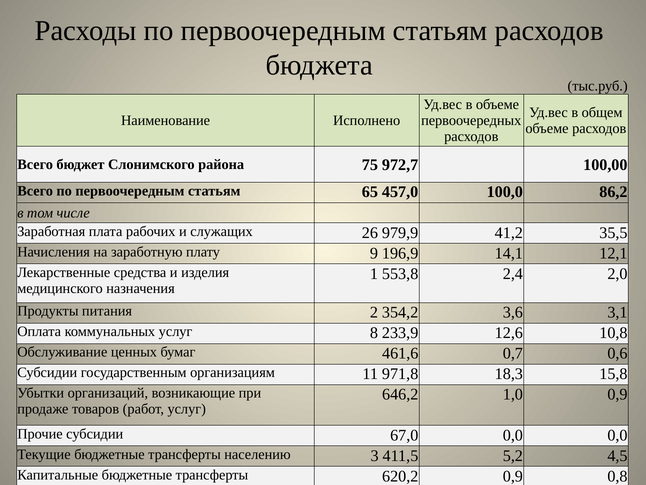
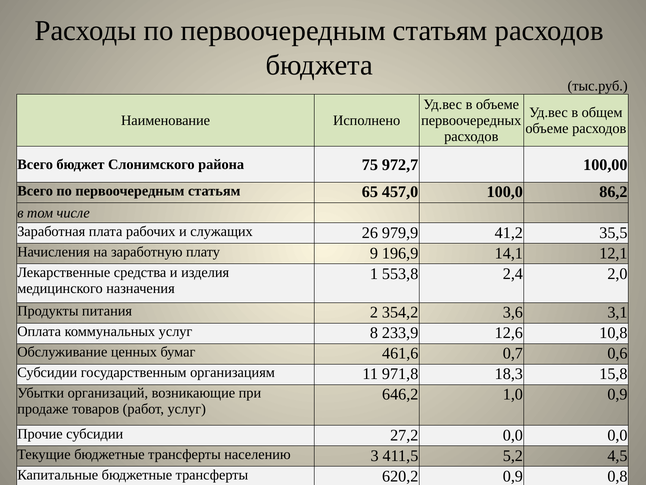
67,0: 67,0 -> 27,2 (404, 435)
